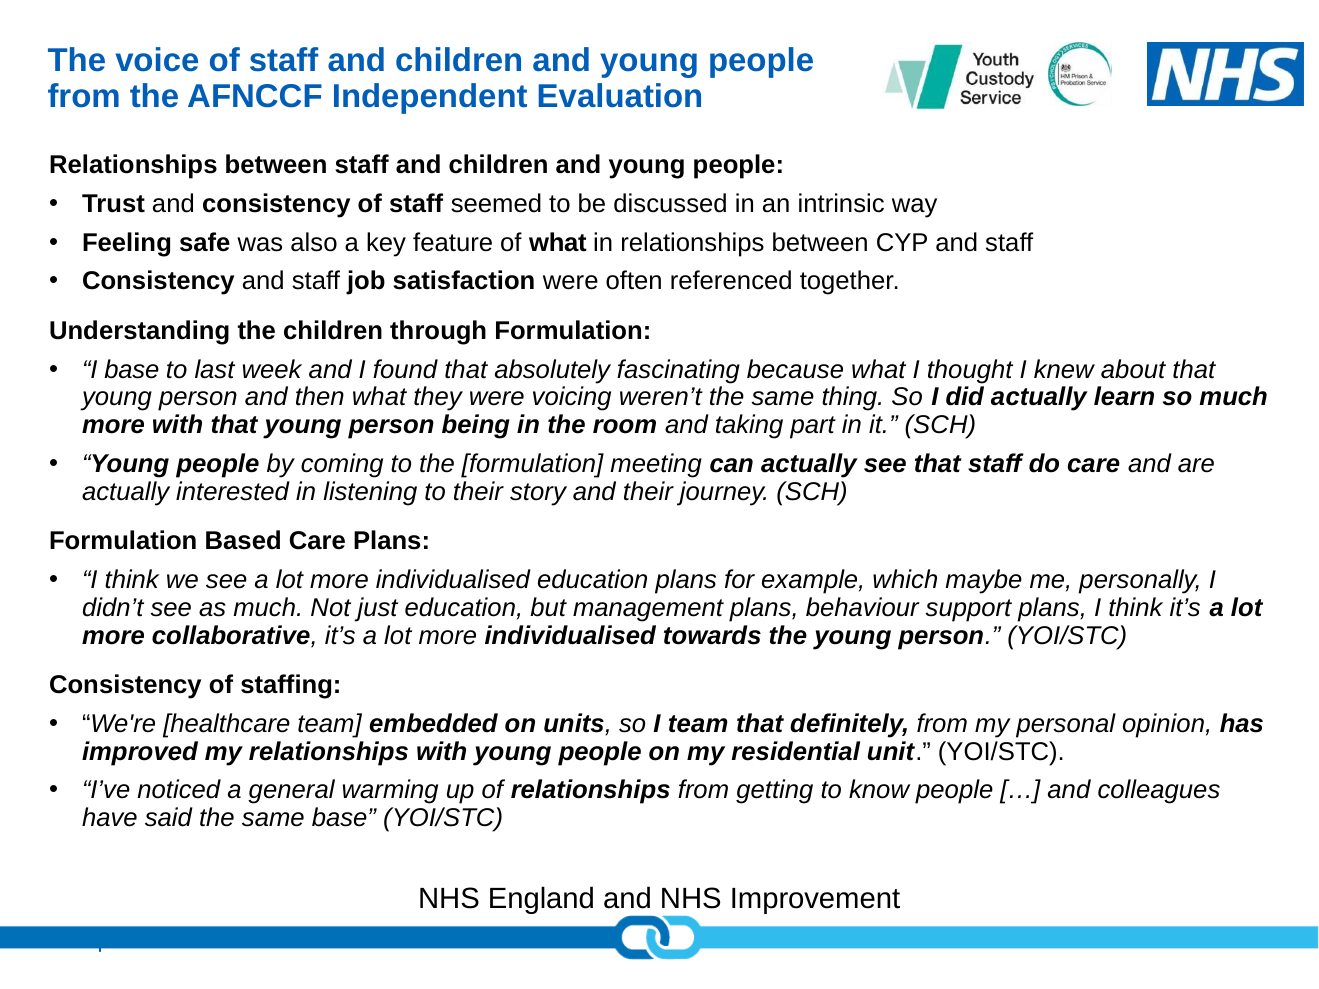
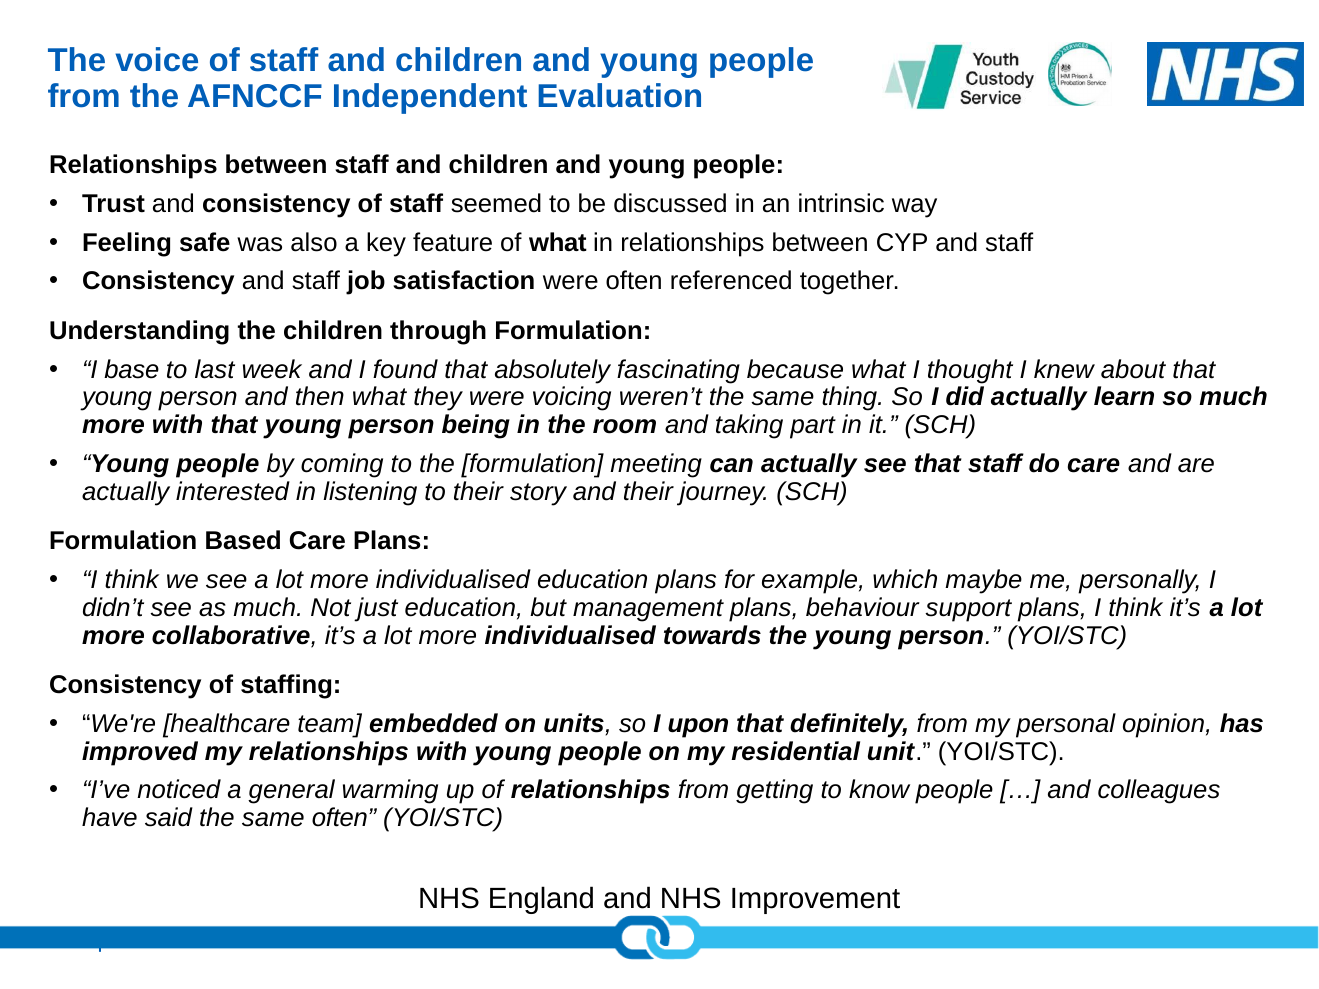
I team: team -> upon (698, 724)
same base: base -> often (344, 818)
